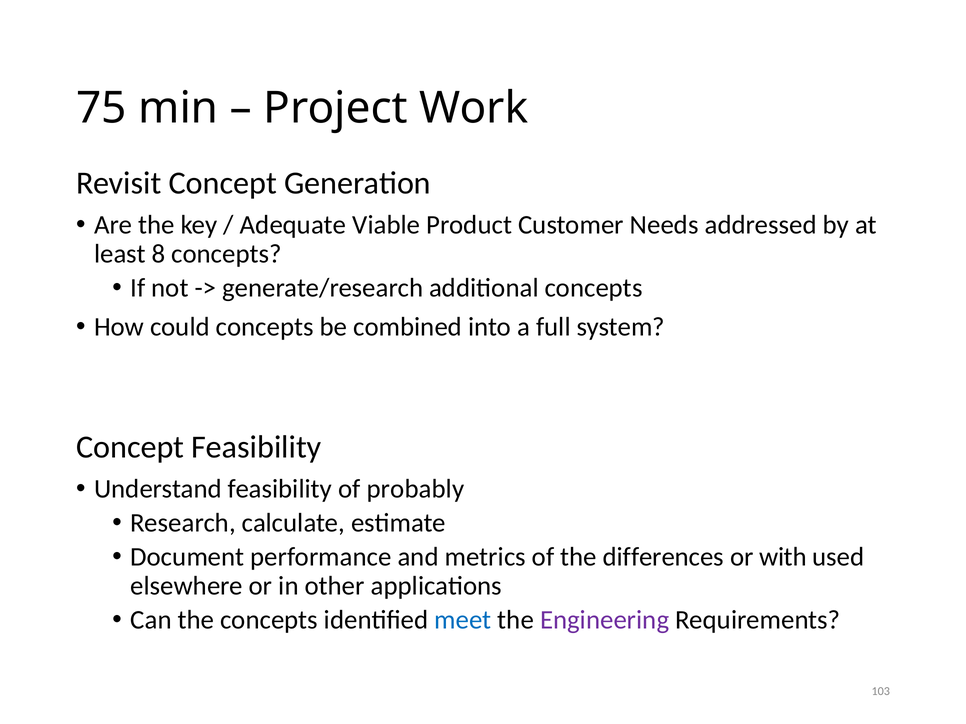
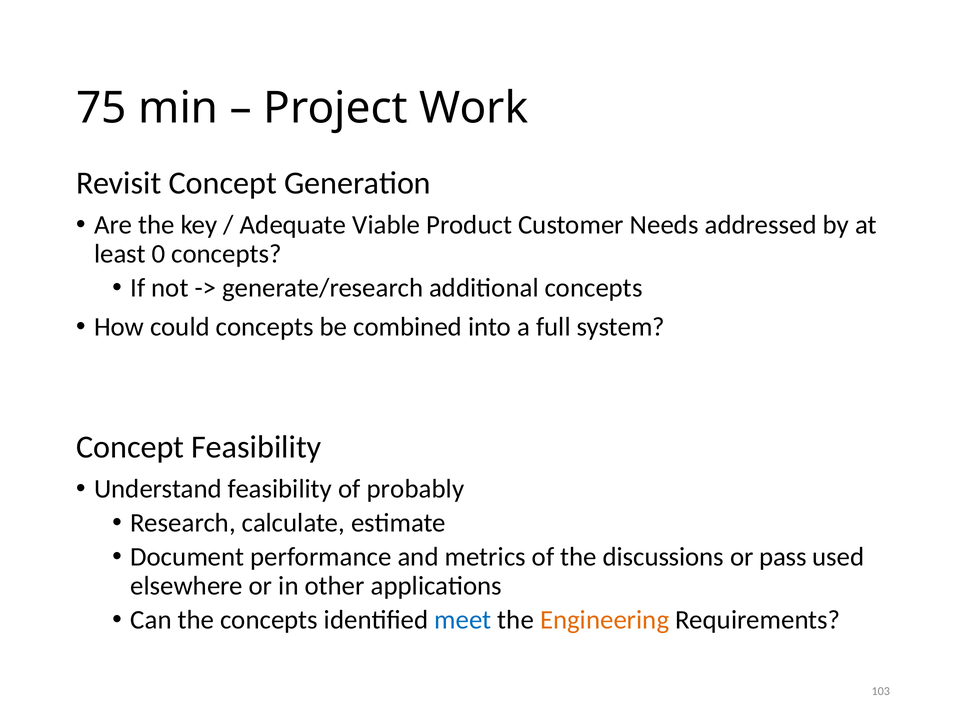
8: 8 -> 0 (159, 254)
differences: differences -> discussions (663, 557)
with: with -> pass (783, 557)
Engineering colour: purple -> orange (605, 620)
